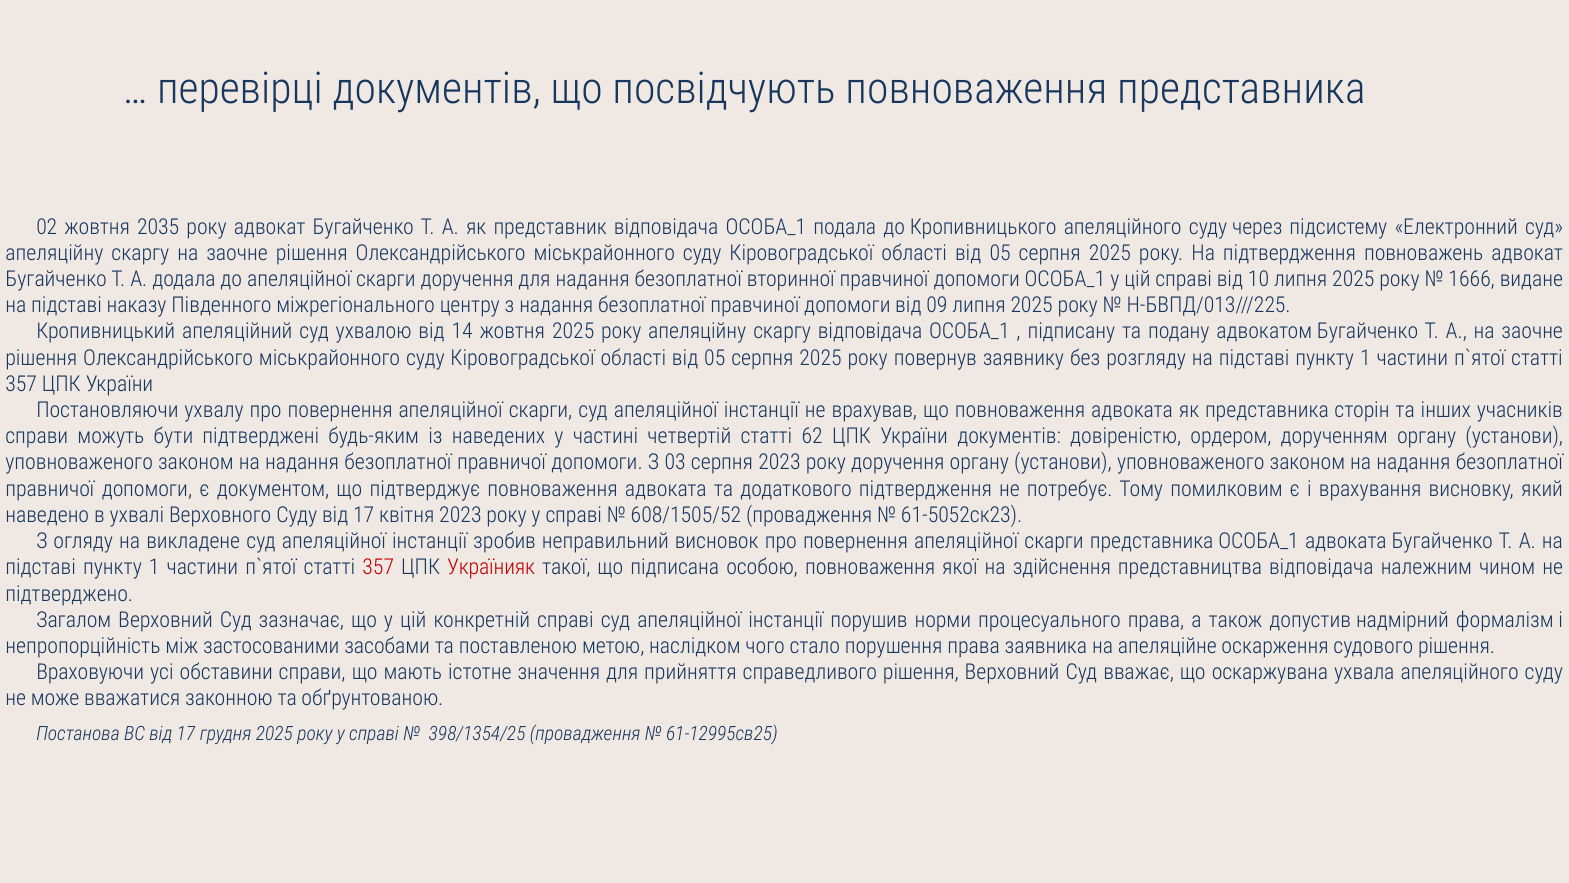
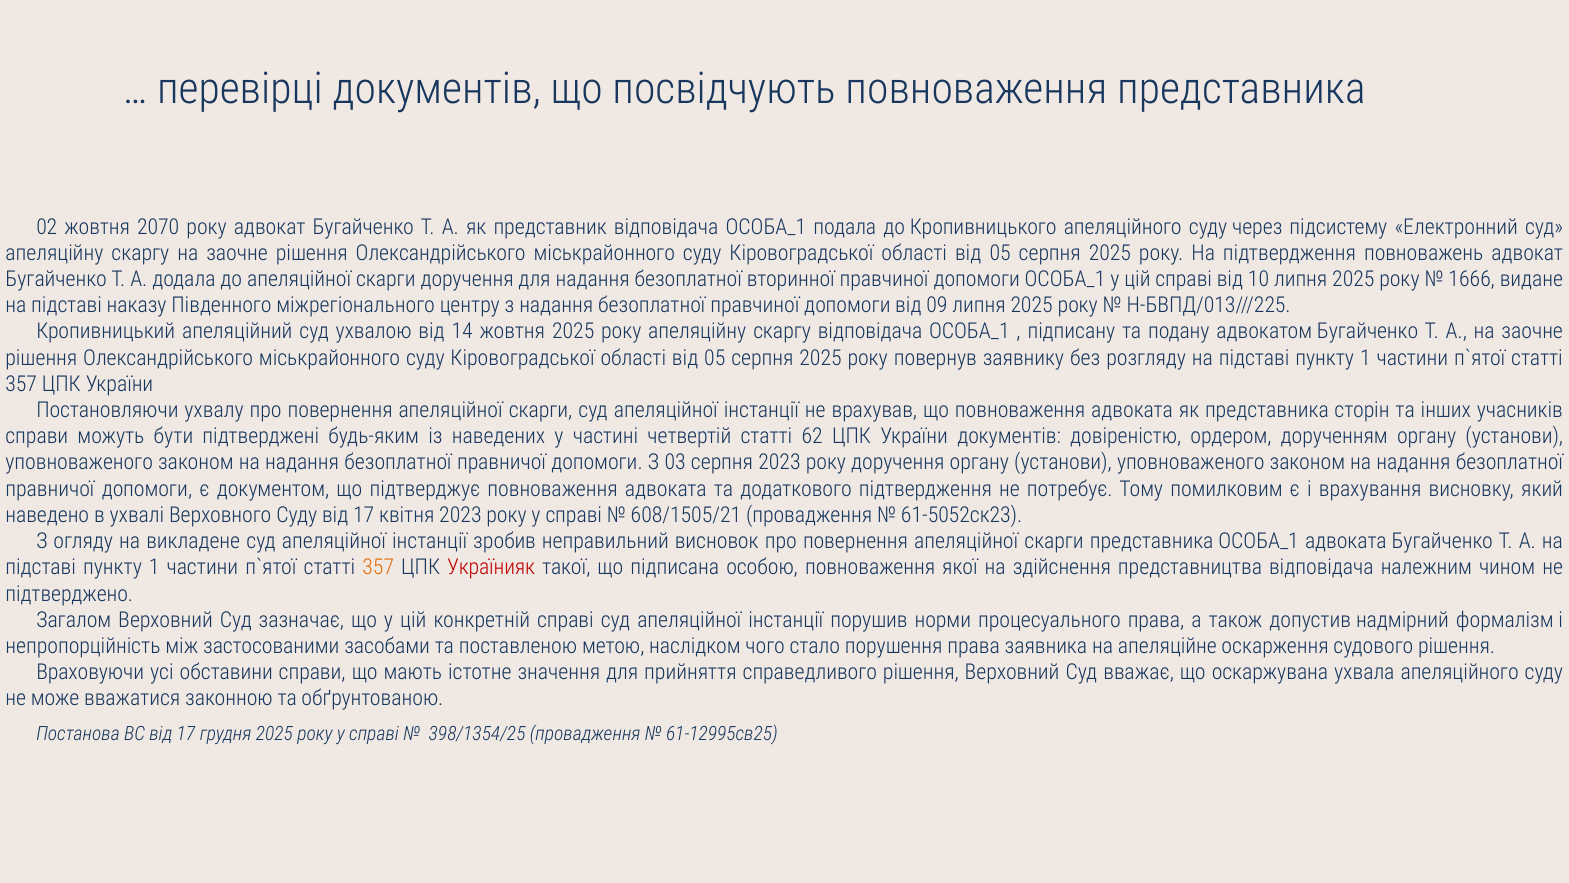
2035: 2035 -> 2070 (158, 227)
608/1505/52: 608/1505/52 -> 608/1505/21 (686, 515)
357 colour: red -> orange (378, 567)
